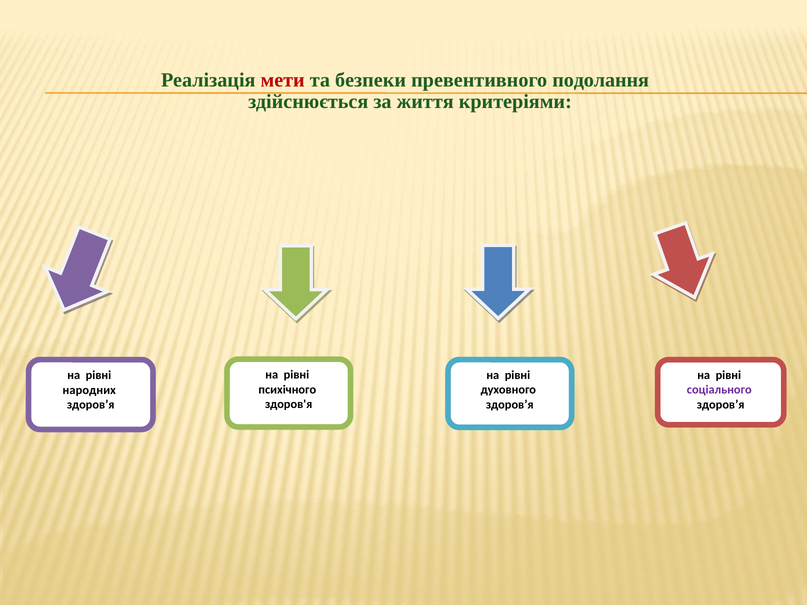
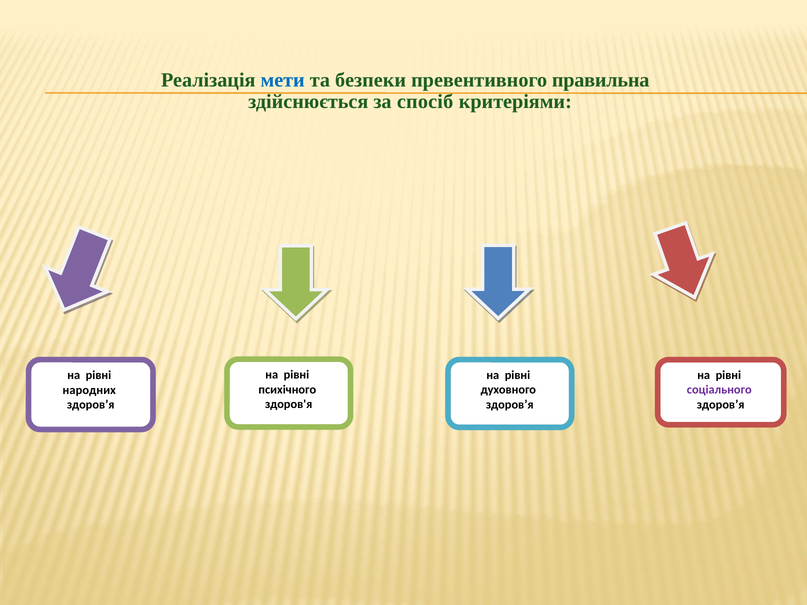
мети colour: red -> blue (283, 80)
подолання: подолання -> правильна (601, 80)
життя: життя -> спосіб (425, 102)
